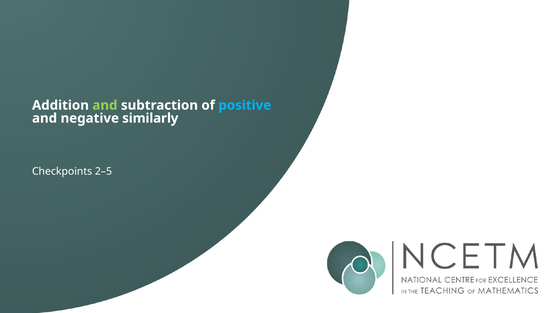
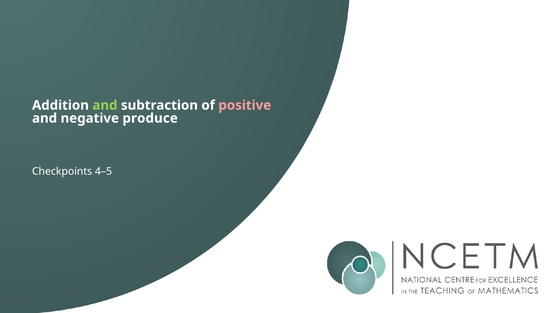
positive colour: light blue -> pink (245, 105)
similarly: similarly -> produce (150, 118)
2–5: 2–5 -> 4–5 (103, 171)
